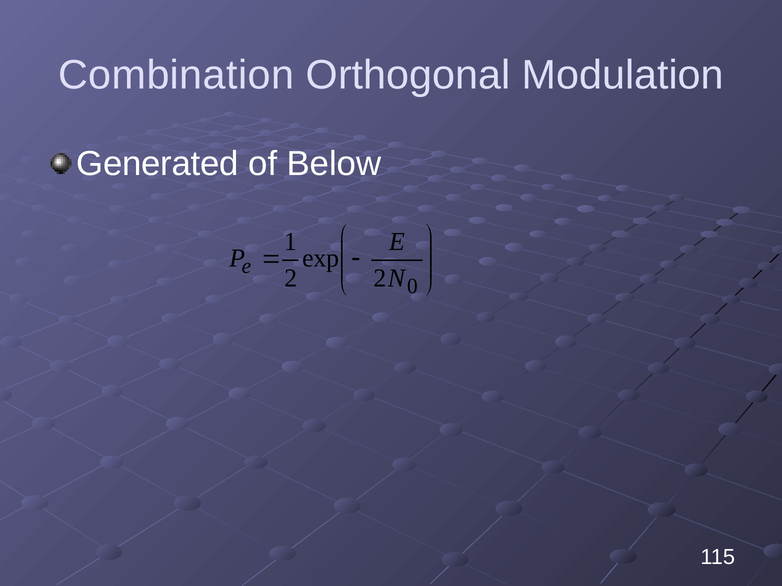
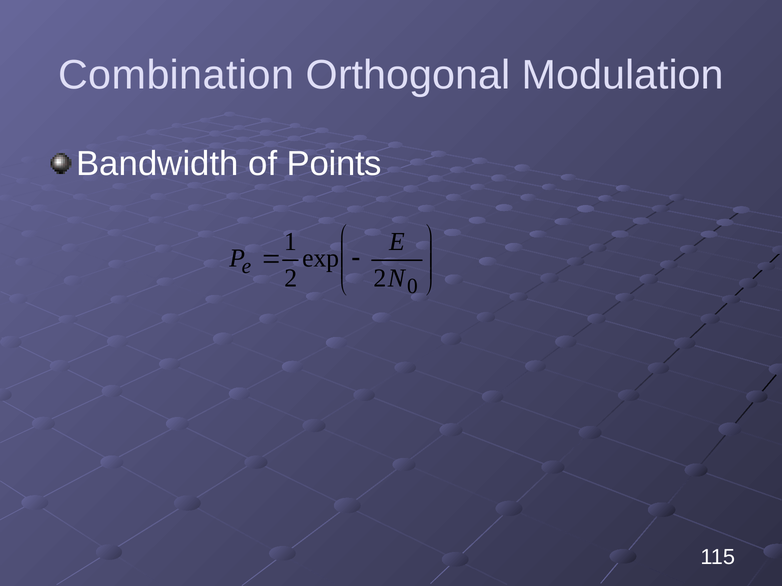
Generated: Generated -> Bandwidth (157, 164)
Below: Below -> Points (334, 164)
